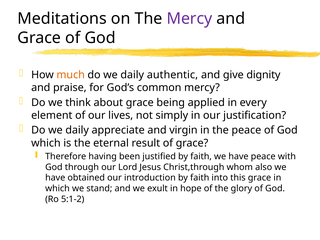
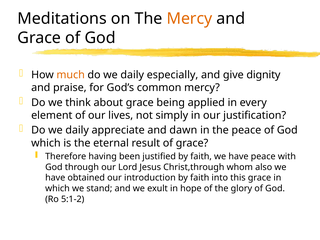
Mercy colour: purple -> orange (189, 19)
authentic: authentic -> especially (173, 75)
virgin: virgin -> dawn (183, 130)
